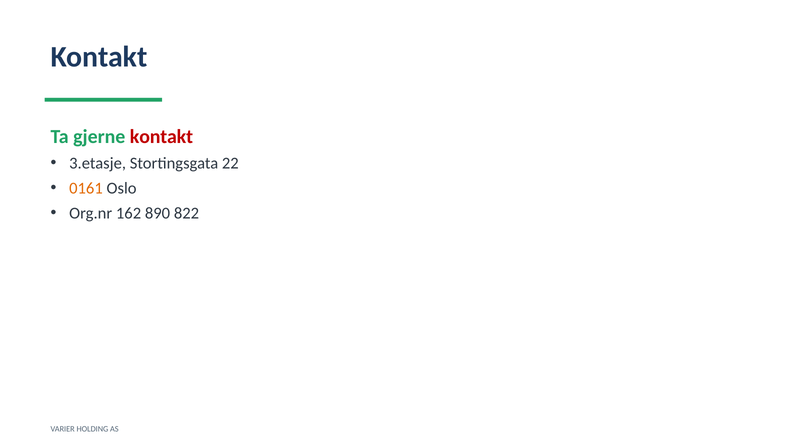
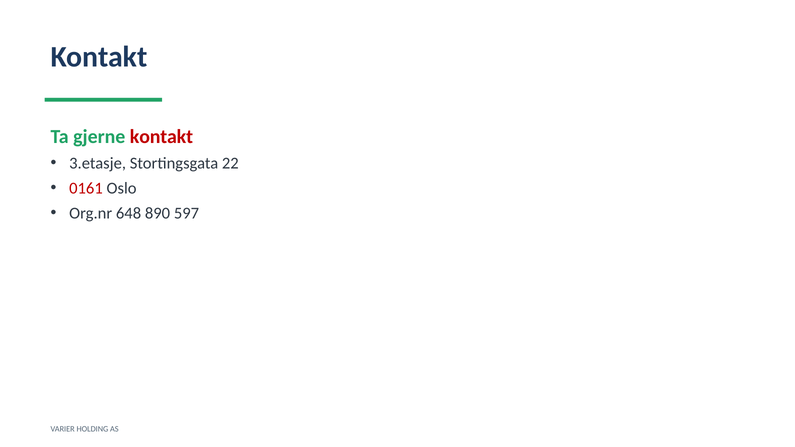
0161 colour: orange -> red (86, 188)
162: 162 -> 648 (129, 213)
822: 822 -> 597 (186, 213)
